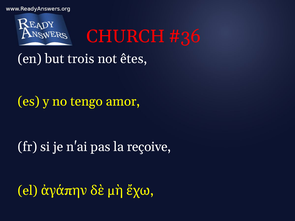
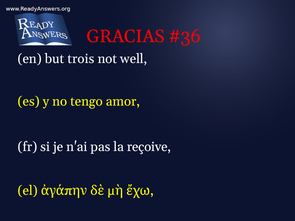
CHURCH: CHURCH -> GRACIAS (126, 36)
êtes: êtes -> well (134, 59)
